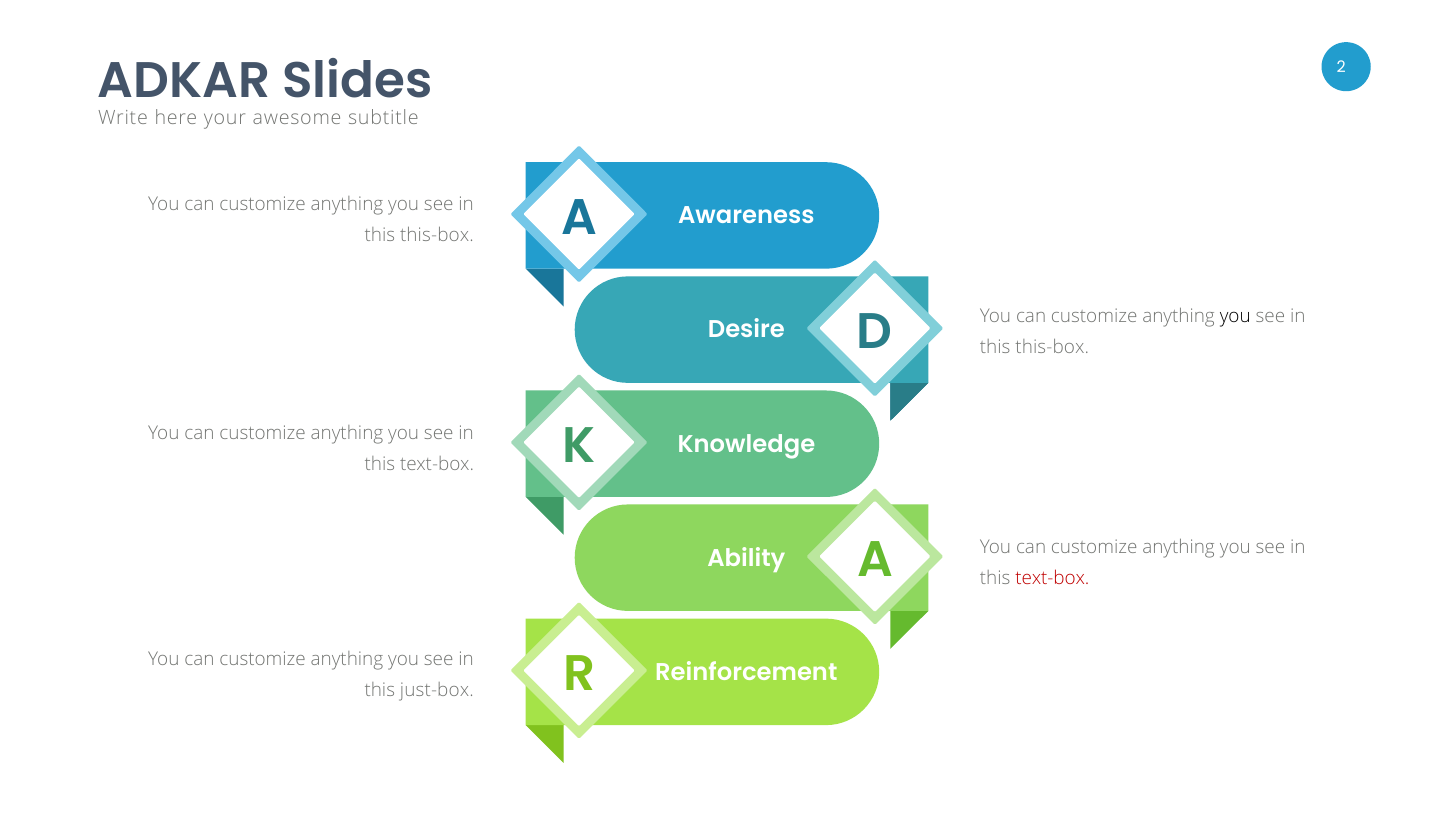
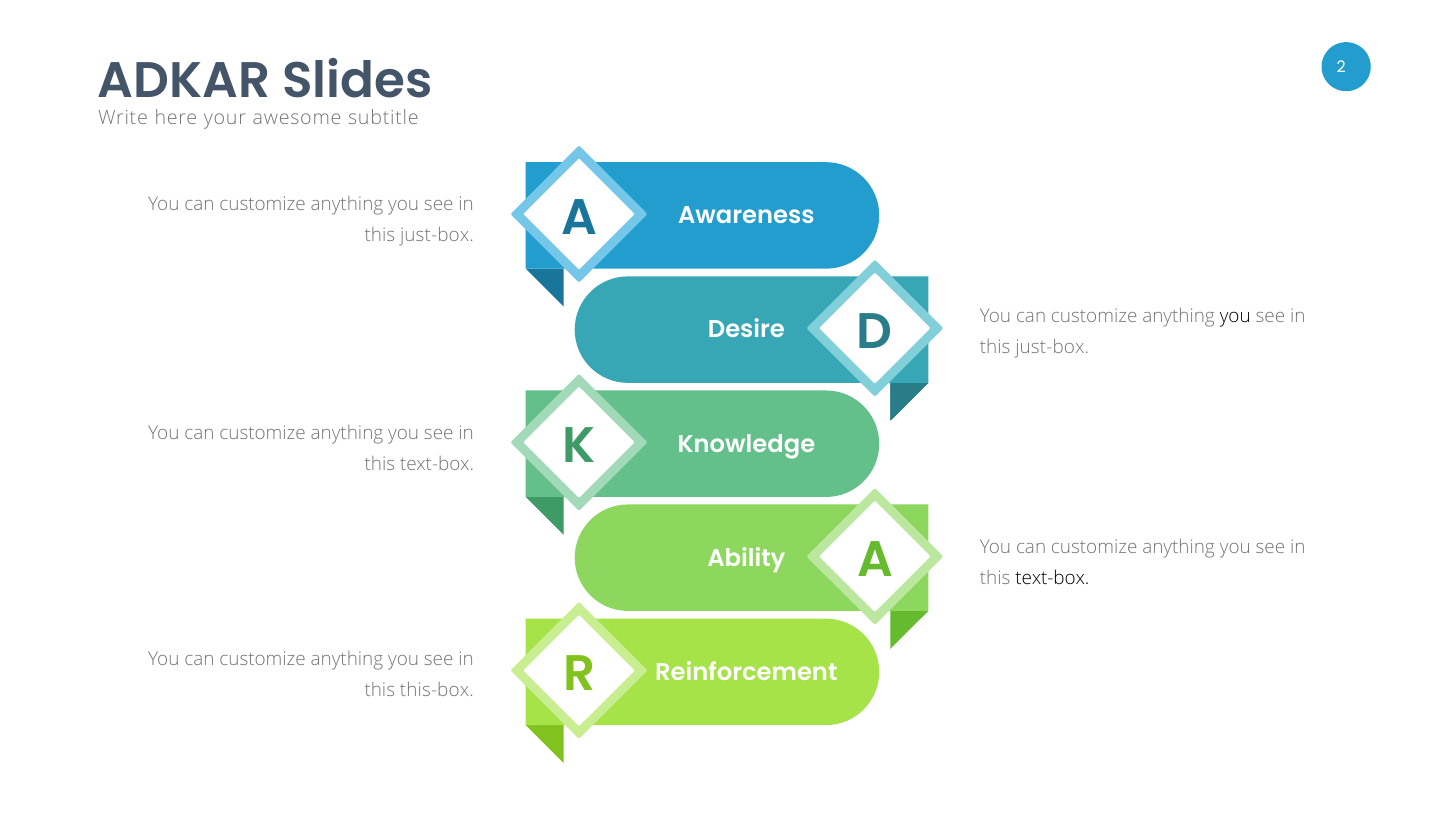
this-box: this-box -> just-box (437, 235)
this-box: this-box -> just-box (1052, 347)
text-box colour: red -> black (1052, 578)
just-box: just-box -> this-box (437, 690)
